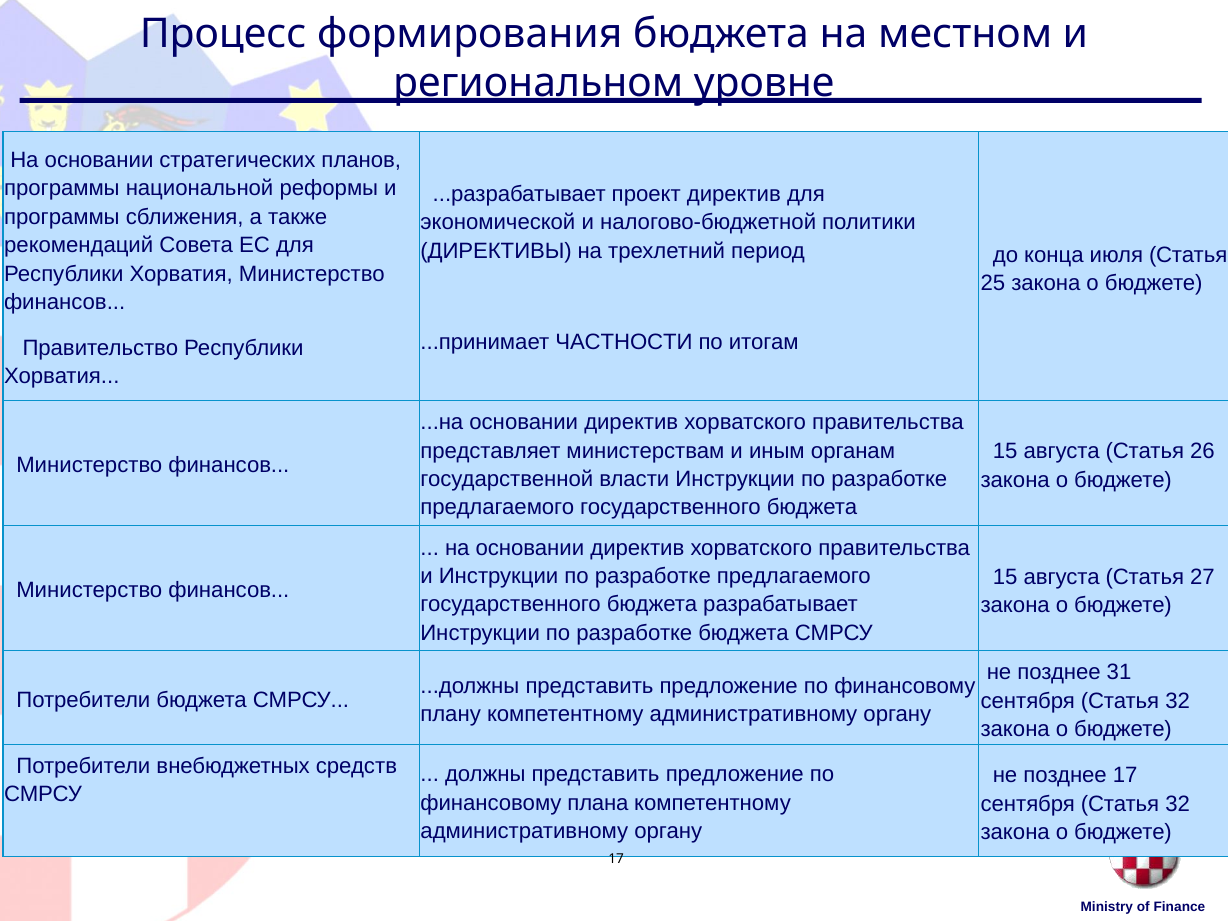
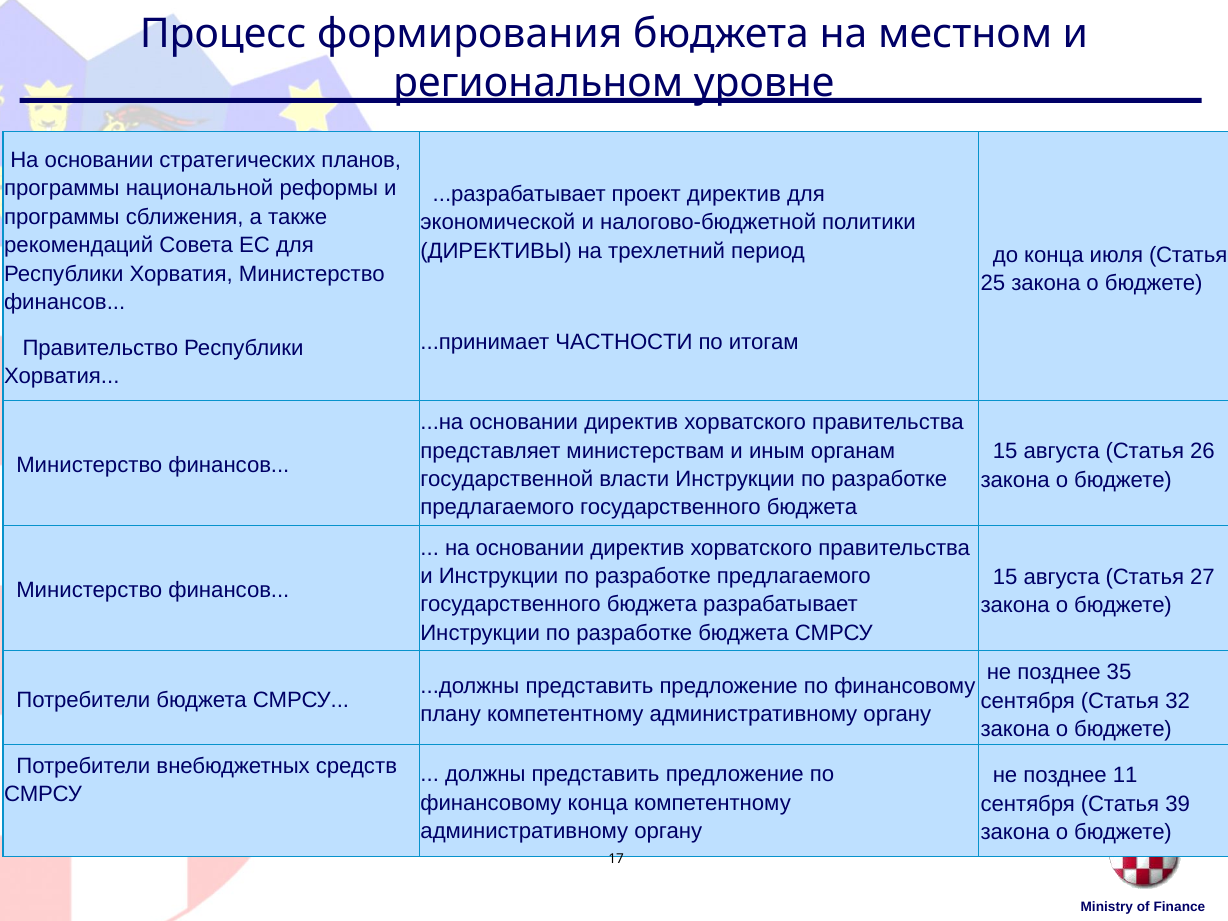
31: 31 -> 35 (1119, 673)
позднее 17: 17 -> 11 (1125, 775)
финансовому плана: плана -> конца (598, 803)
32: 32 -> 39 (1178, 804)
